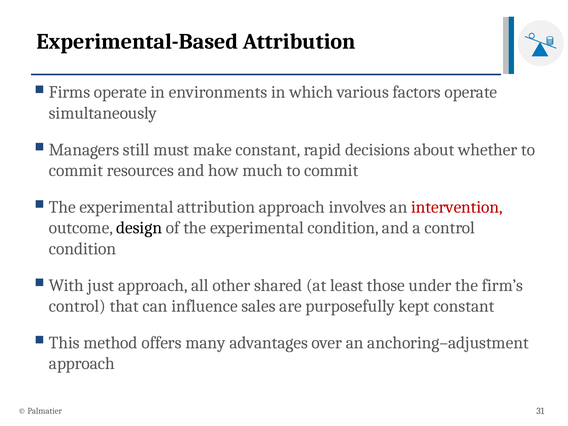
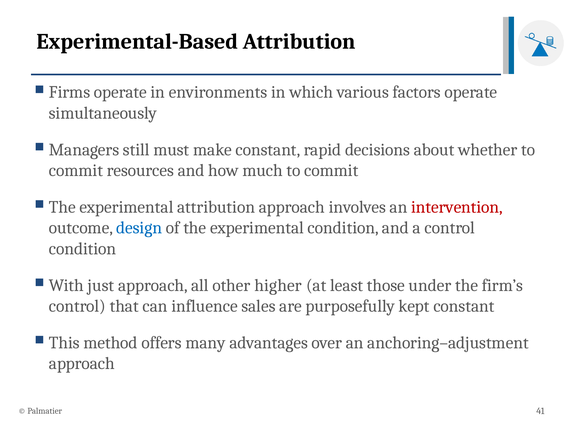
design colour: black -> blue (139, 228)
shared: shared -> higher (278, 285)
31: 31 -> 41 (540, 411)
